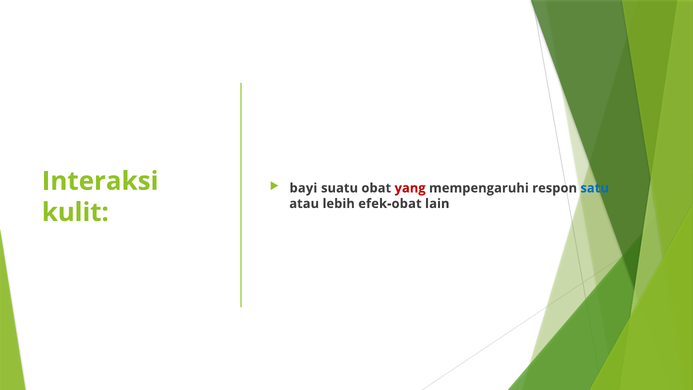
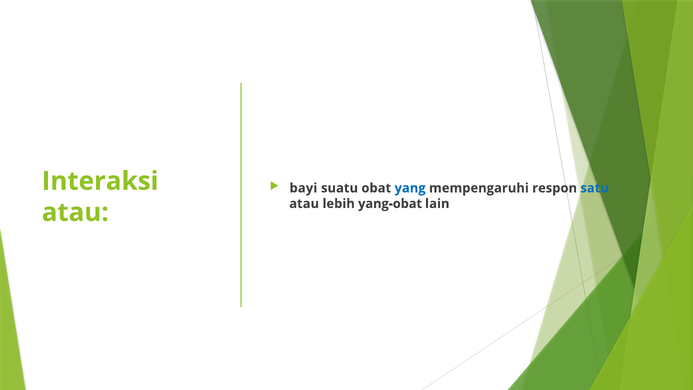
yang colour: red -> blue (410, 188)
efek-obat: efek-obat -> yang-obat (390, 204)
kulit: kulit -> atau (75, 212)
